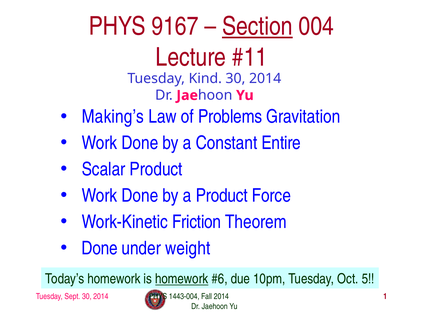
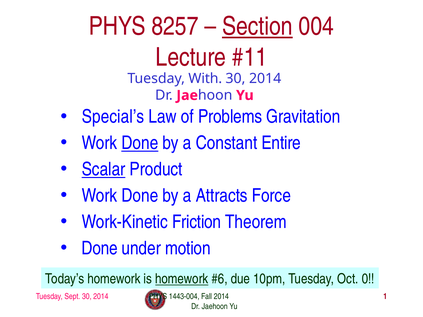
9167: 9167 -> 8257 (175, 26)
Kind: Kind -> With (205, 78)
Making’s: Making’s -> Special’s (113, 117)
Done underline: none -> present (140, 143)
Scalar underline: none -> present (104, 170)
a Product: Product -> Attracts (222, 196)
weight: weight -> motion (188, 249)
5: 5 -> 0 (368, 279)
